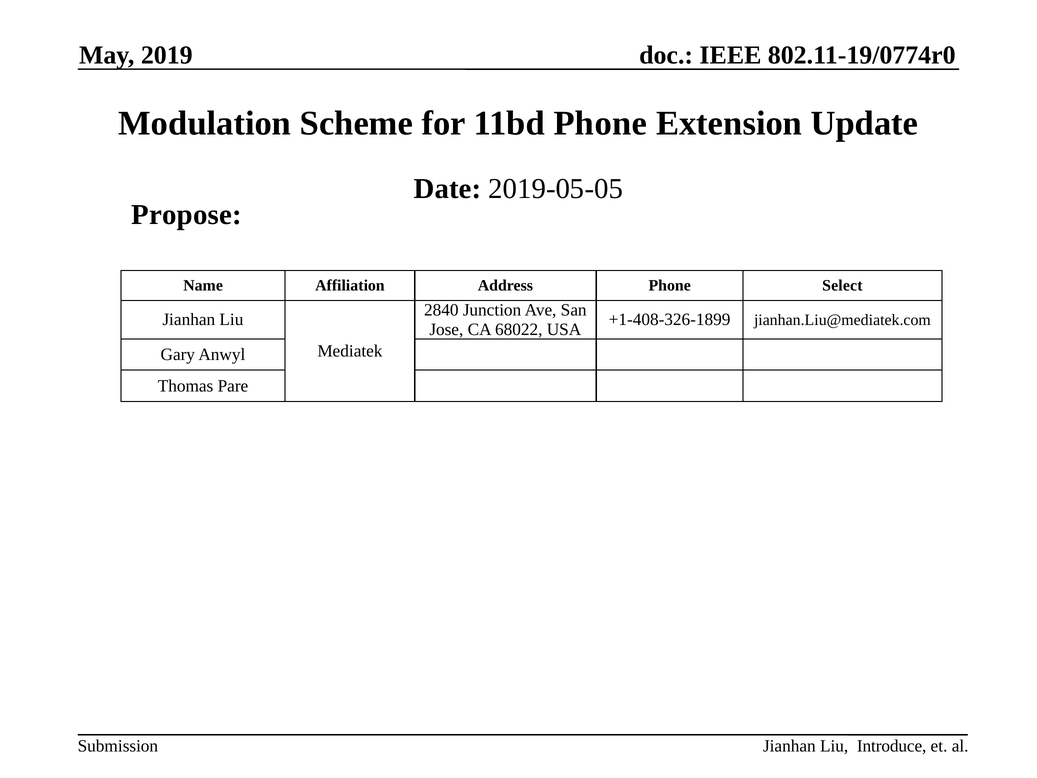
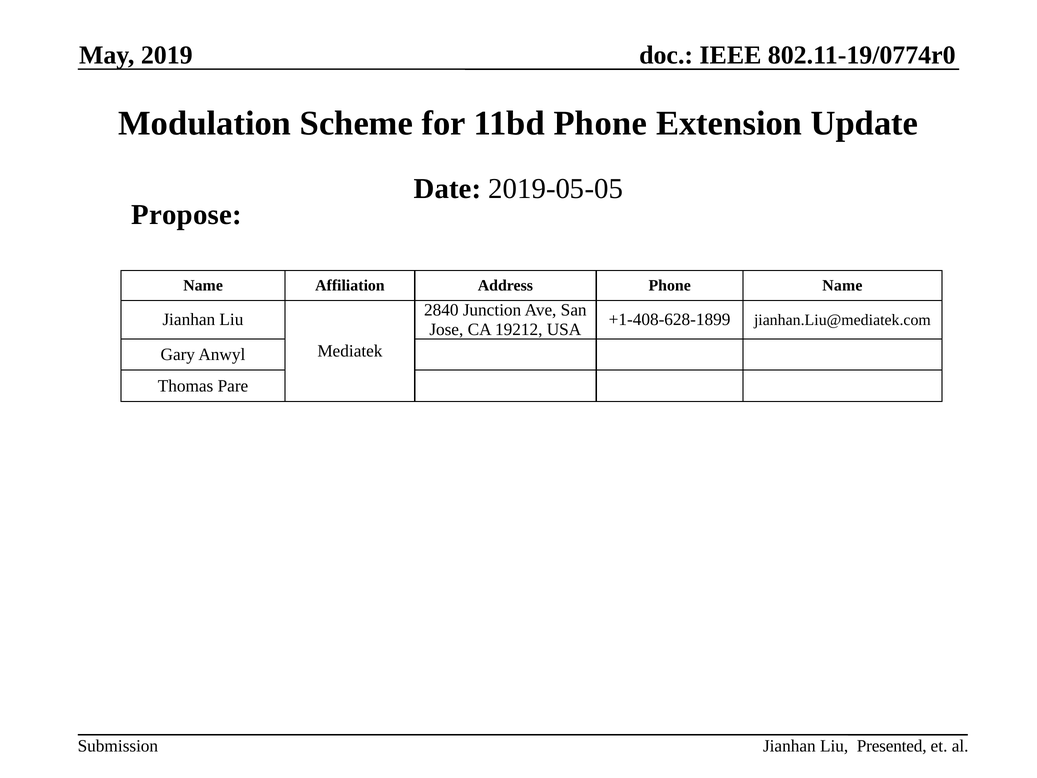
Phone Select: Select -> Name (842, 286)
+1-408-326-1899: +1-408-326-1899 -> +1-408-628-1899 (670, 320)
68022: 68022 -> 19212 (519, 329)
Introduce: Introduce -> Presented (892, 746)
